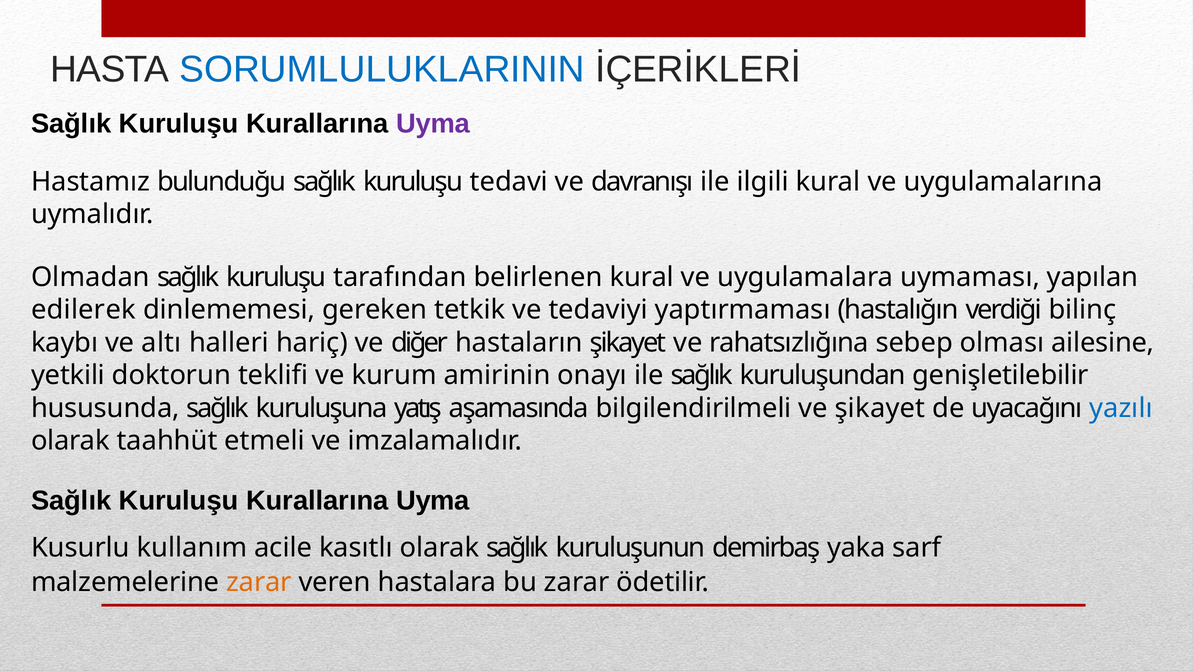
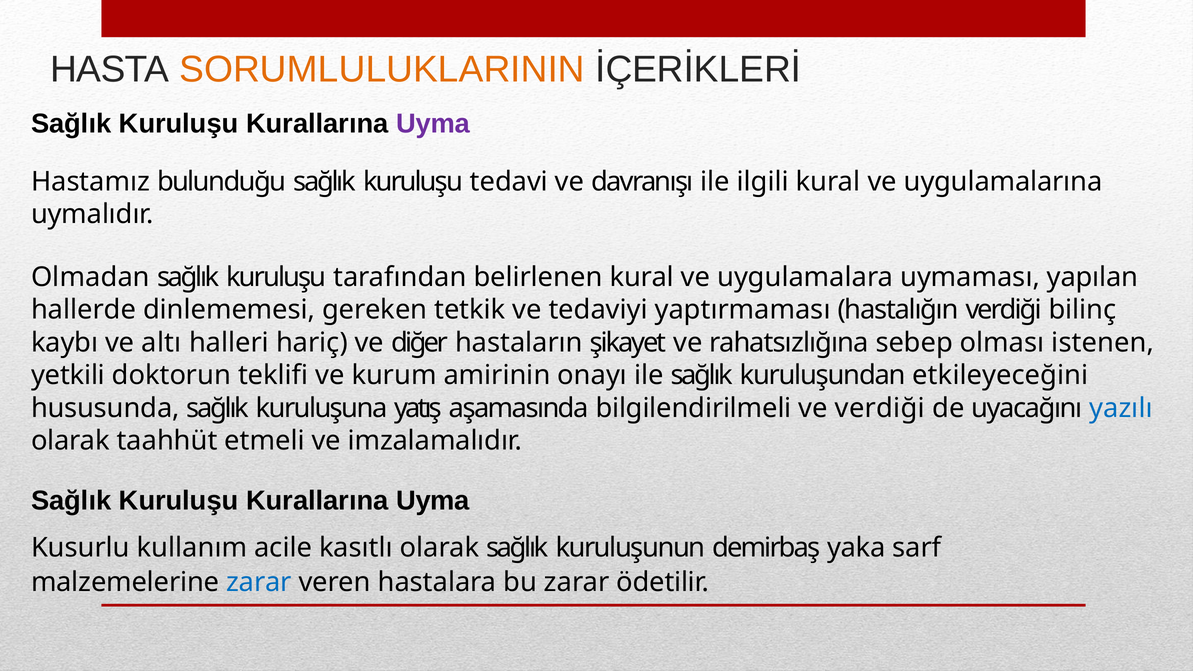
SORUMLULUKLARININ colour: blue -> orange (382, 70)
edilerek: edilerek -> hallerde (84, 310)
ailesine: ailesine -> istenen (1103, 343)
genişletilebilir: genişletilebilir -> etkileyeceğini (1000, 375)
ve şikayet: şikayet -> verdiği (880, 408)
zarar colour: orange -> blue (259, 582)
